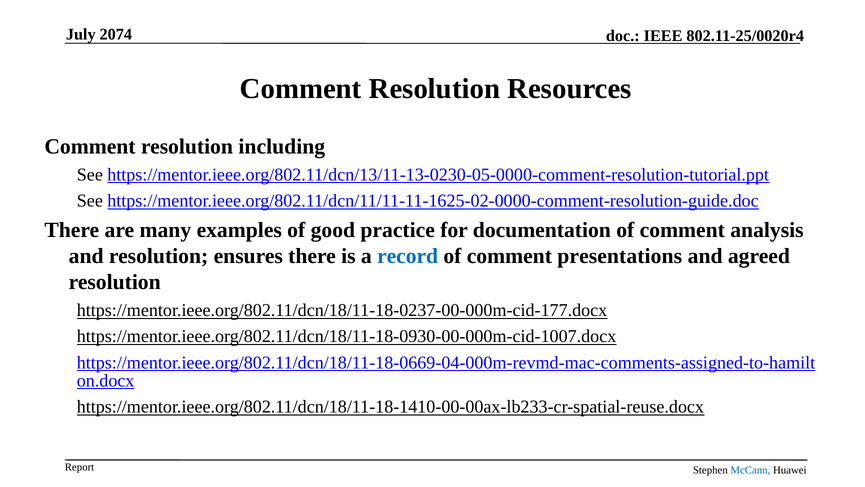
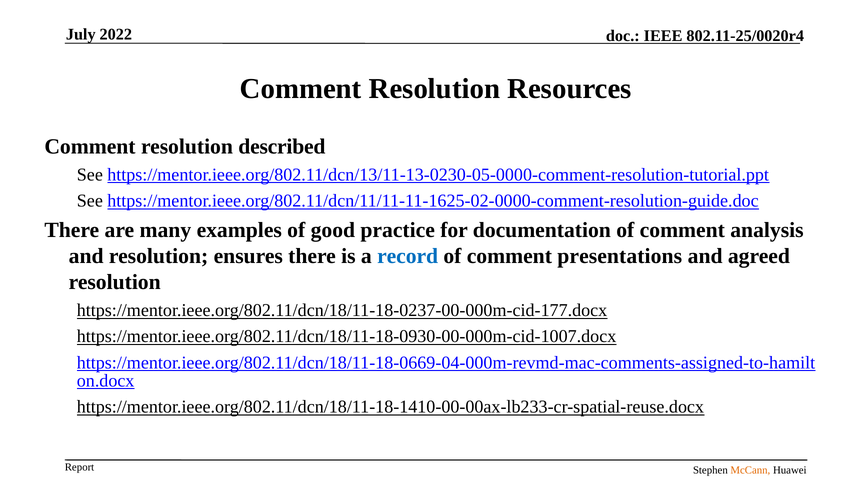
2074: 2074 -> 2022 (116, 34)
including: including -> described (282, 146)
McCann colour: blue -> orange (750, 470)
